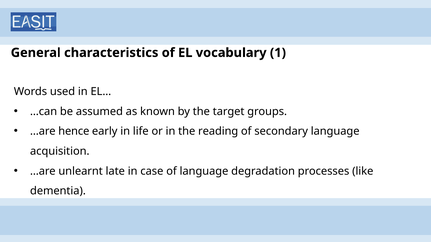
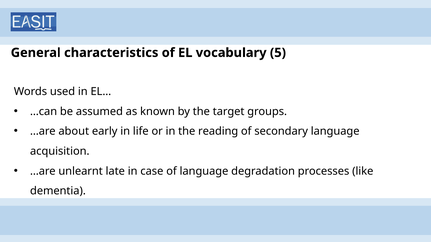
1: 1 -> 5 (278, 53)
hence: hence -> about (74, 131)
